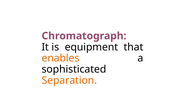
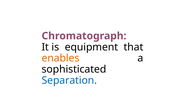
Separation colour: orange -> blue (69, 81)
